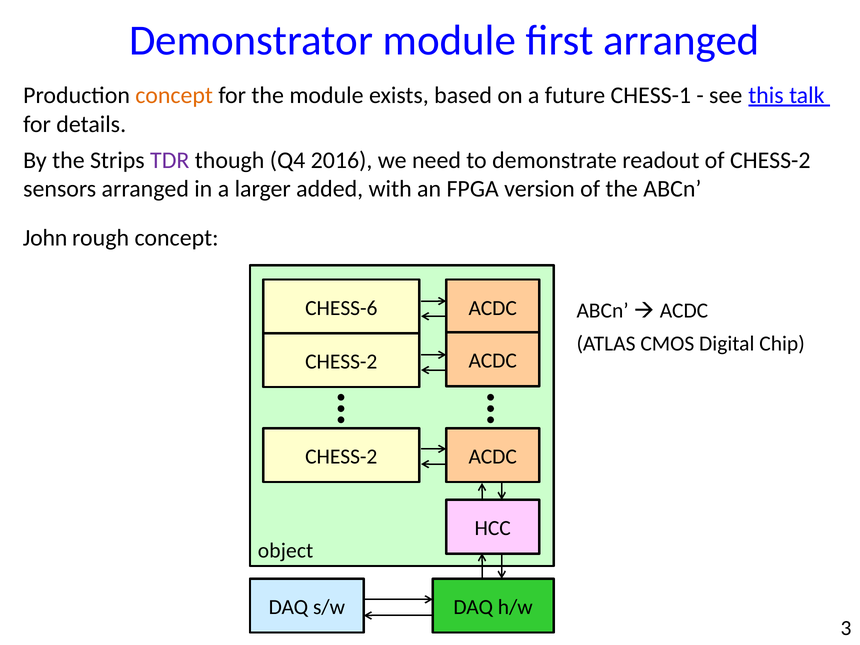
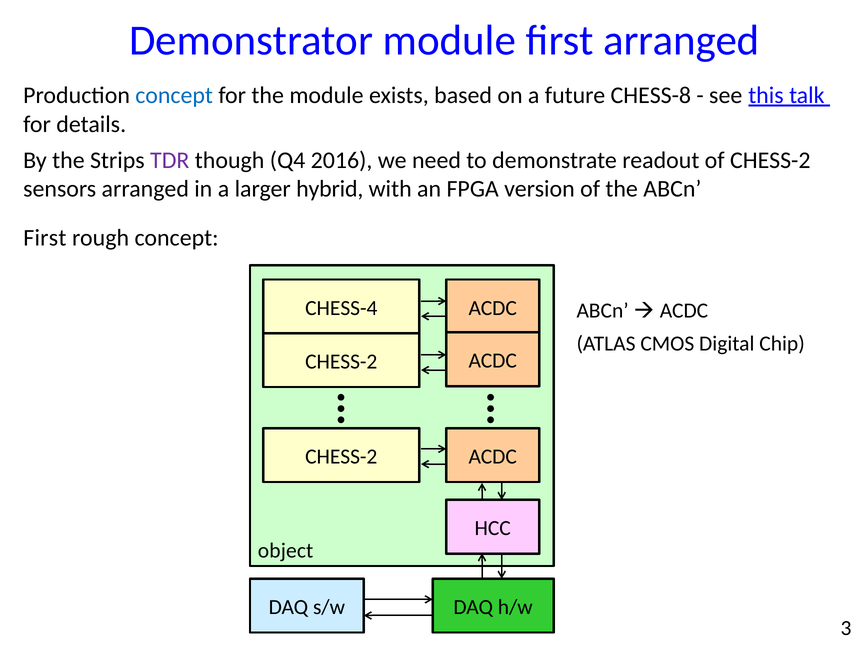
concept colour: orange -> blue (174, 95)
CHESS-1: CHESS-1 -> CHESS-8 (651, 95)
added: added -> hybrid (330, 189)
John: John -> First (45, 238)
CHESS-6: CHESS-6 -> CHESS-4 (341, 308)
